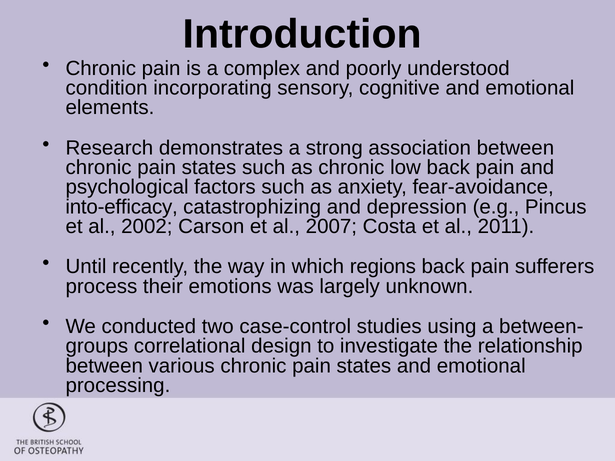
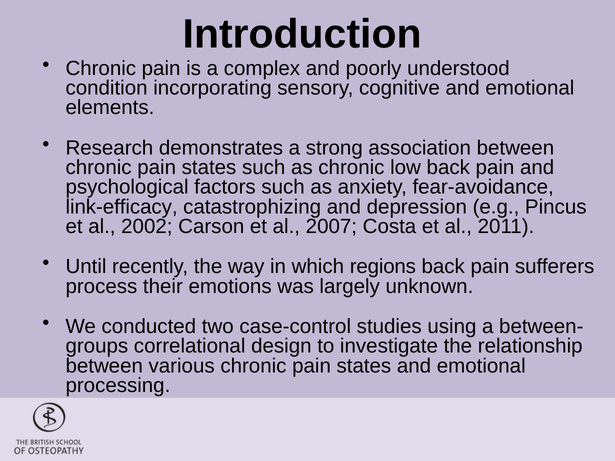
into-efficacy: into-efficacy -> link-efficacy (122, 207)
